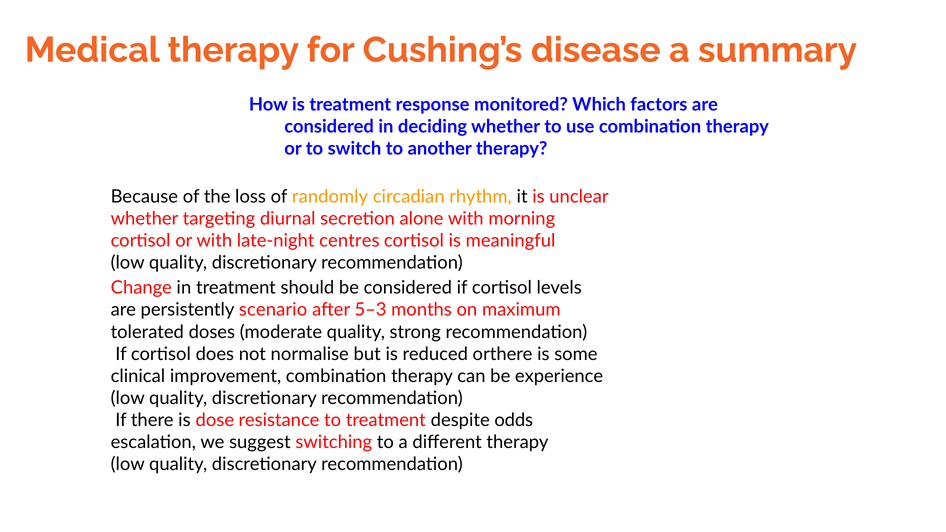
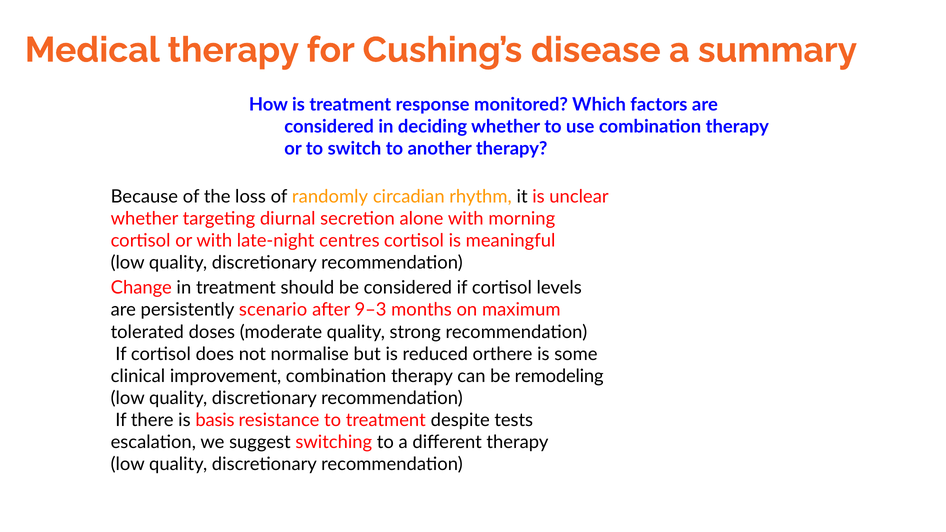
5–3: 5–3 -> 9–3 (371, 310)
experience: experience -> remodeling (559, 376)
dose: dose -> basis (215, 420)
odds: odds -> tests (514, 420)
